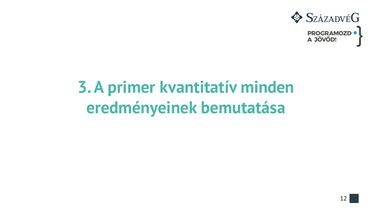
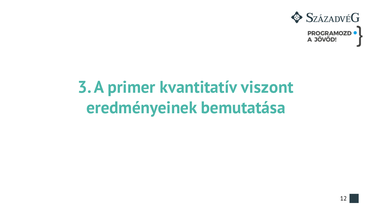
minden: minden -> viszont (267, 87)
